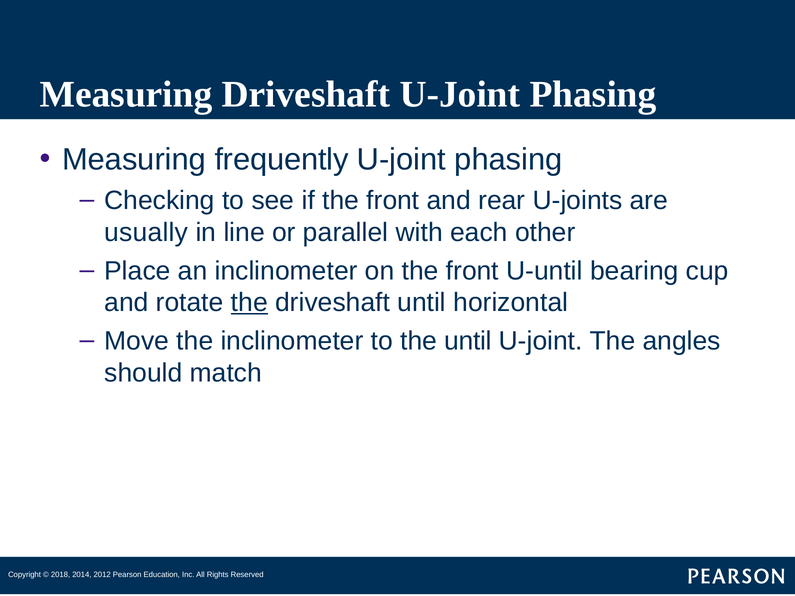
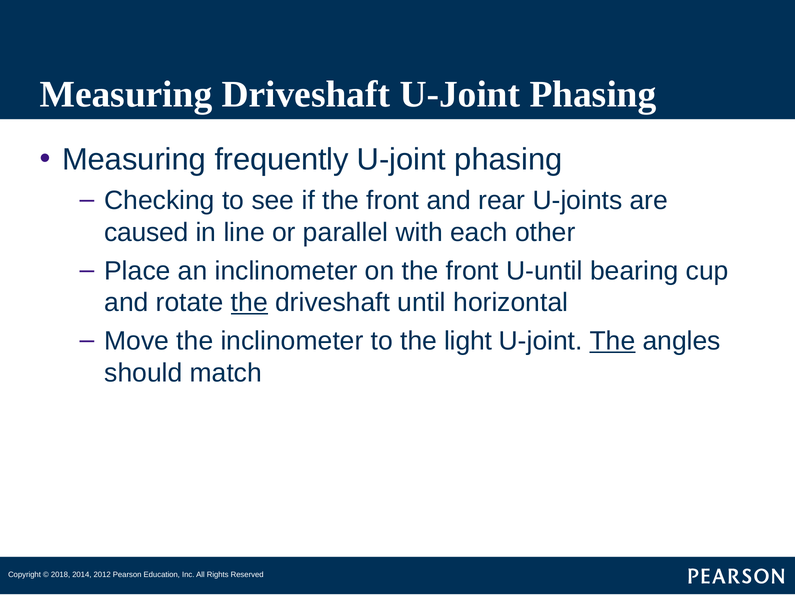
usually: usually -> caused (146, 232)
the until: until -> light (468, 341)
The underline: none -> present (612, 341)
